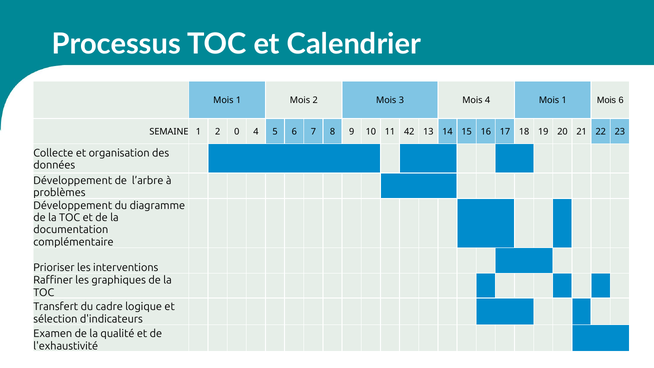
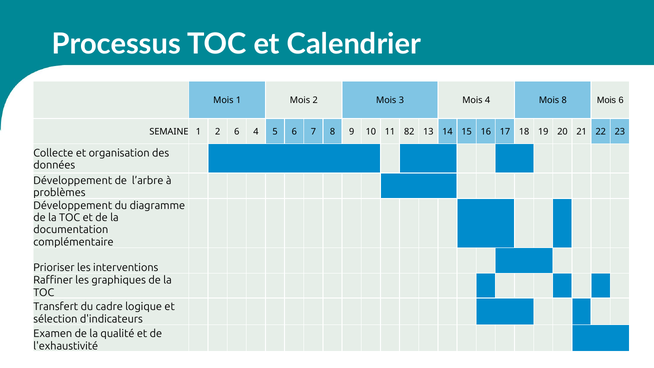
4 Mois 1: 1 -> 8 (564, 100)
2 0: 0 -> 6 (237, 132)
42: 42 -> 82 (409, 132)
